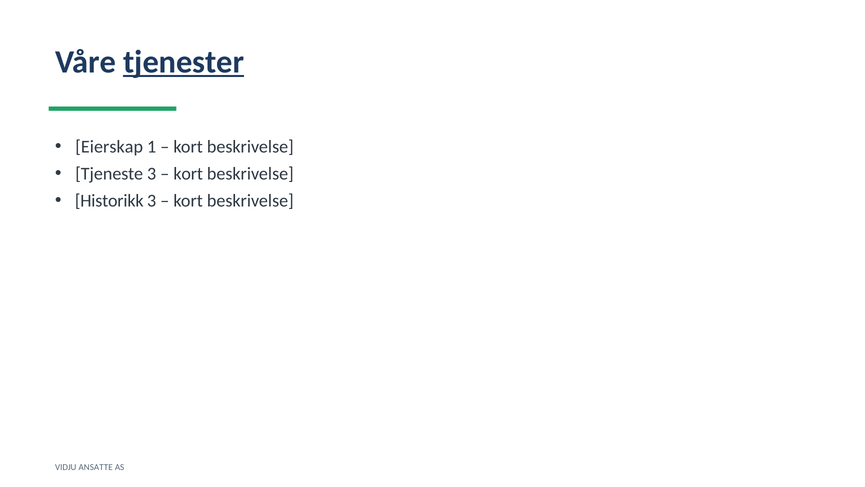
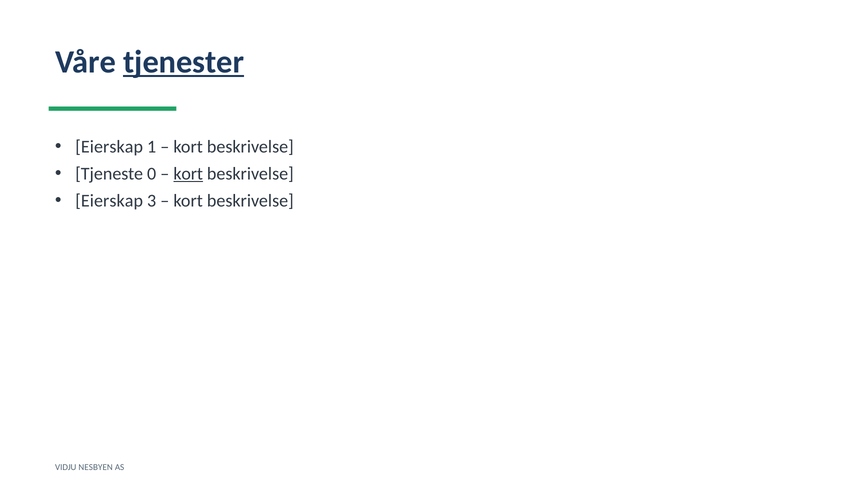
Tjeneste 3: 3 -> 0 (152, 174)
kort underline: none -> present (188, 174)
Historikk: Historikk -> Eierskap (109, 201)
ANSATTE: ANSATTE -> NESBYEN (96, 467)
